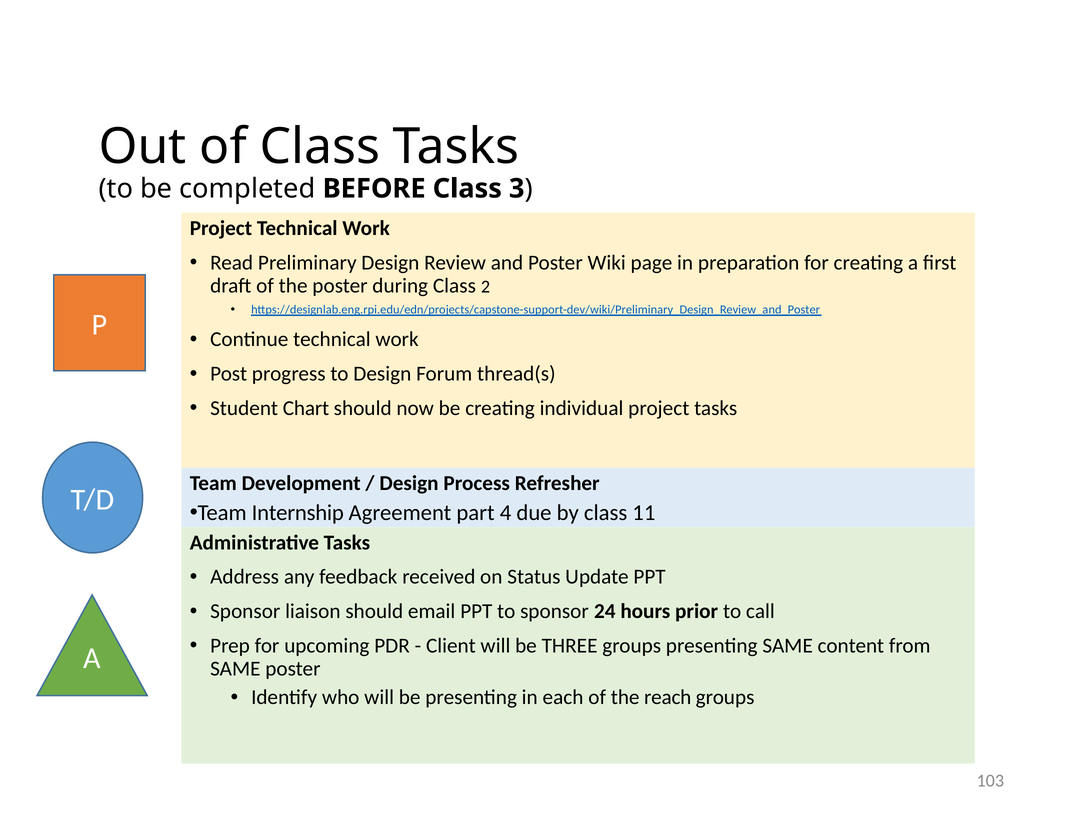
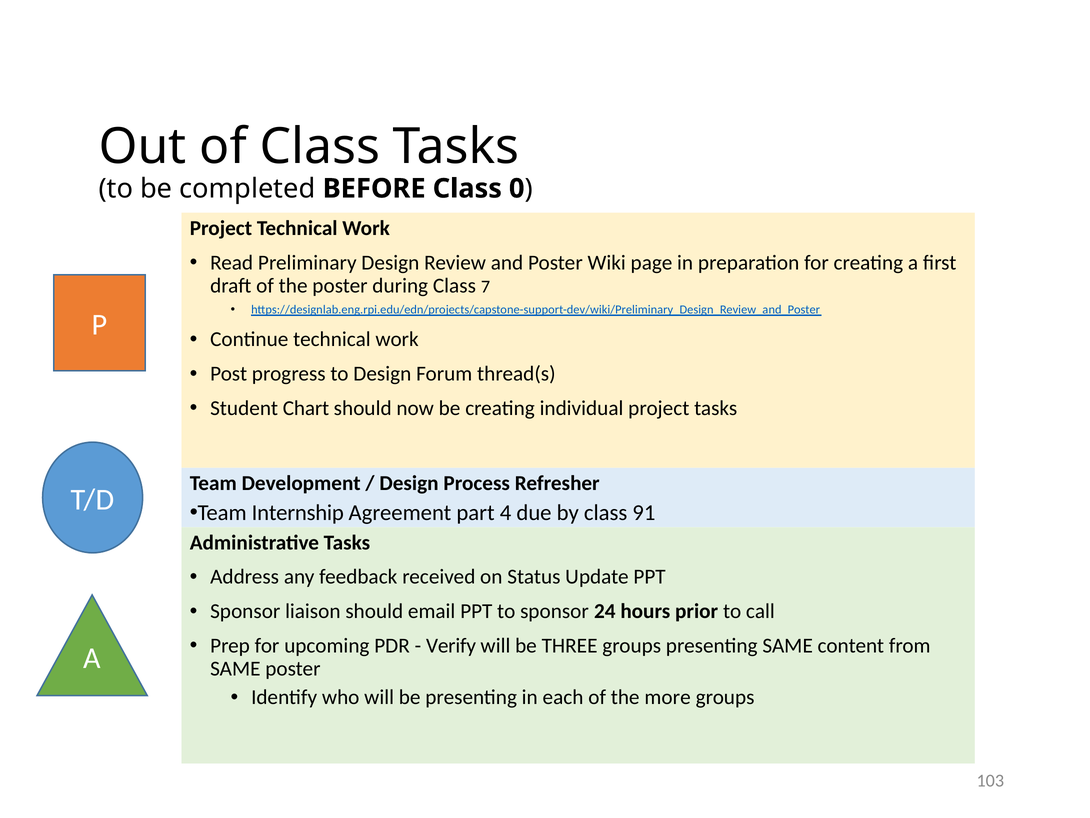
3: 3 -> 0 (517, 188)
2: 2 -> 7 (486, 286)
11: 11 -> 91 (644, 512)
Client: Client -> Verify (451, 645)
reach: reach -> more (668, 697)
